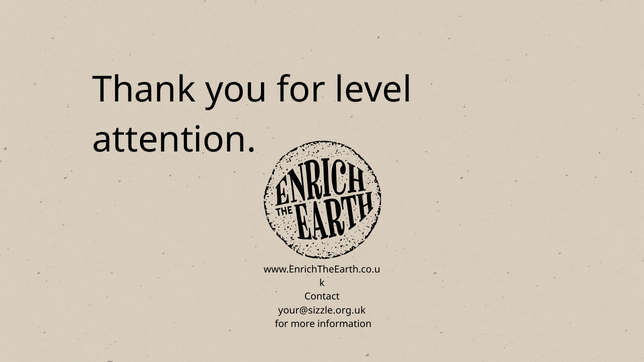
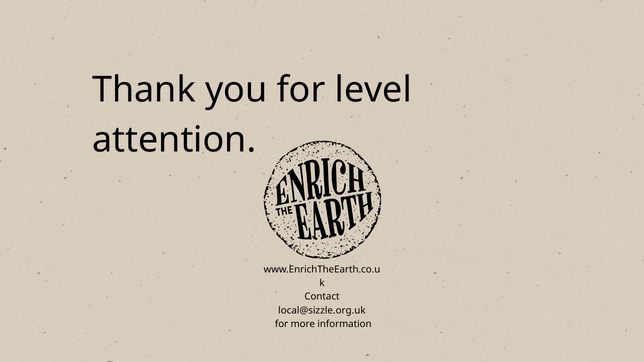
your@sizzle.org.uk: your@sizzle.org.uk -> local@sizzle.org.uk (322, 311)
